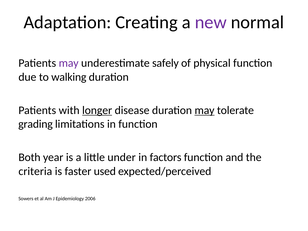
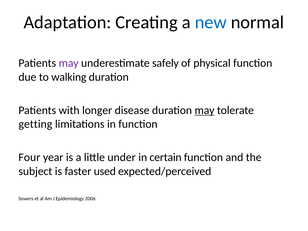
new colour: purple -> blue (211, 22)
longer underline: present -> none (97, 110)
grading: grading -> getting (35, 124)
Both: Both -> Four (29, 157)
factors: factors -> certain (166, 157)
criteria: criteria -> subject (35, 171)
